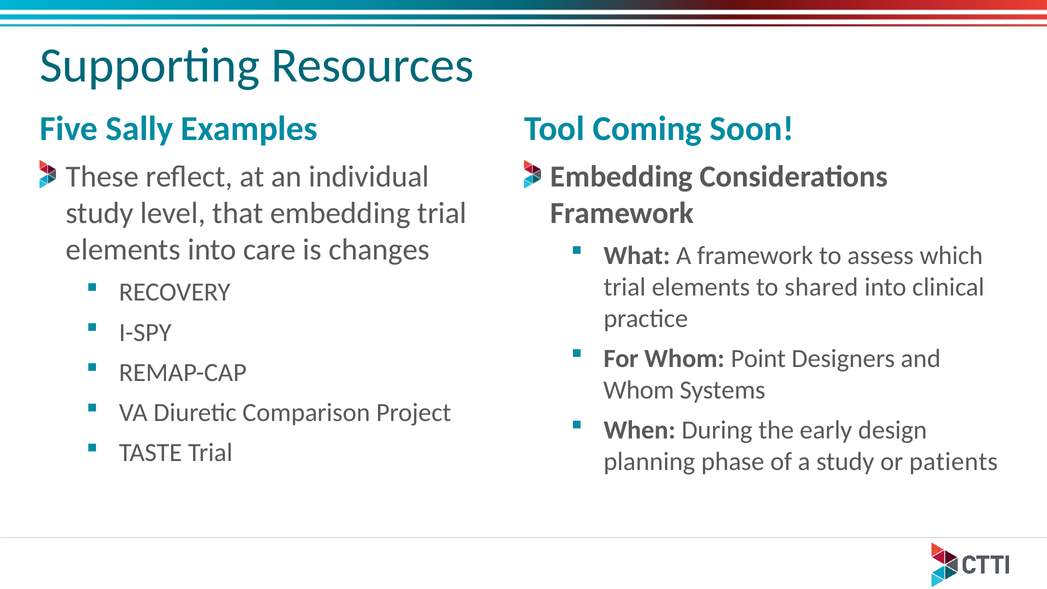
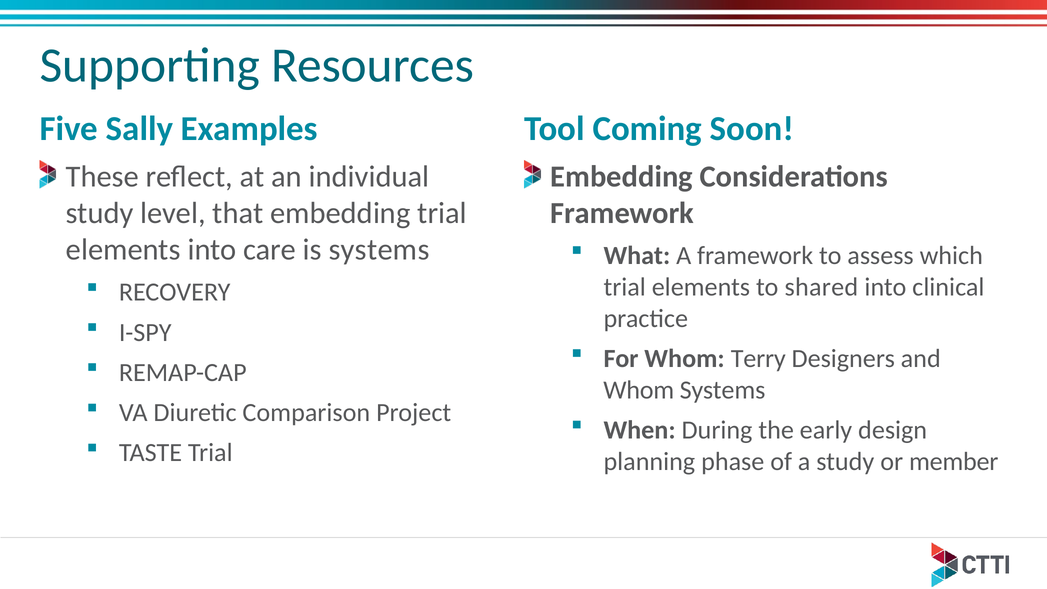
is changes: changes -> systems (379, 250)
Point: Point -> Terry (758, 359)
patients: patients -> member (954, 461)
